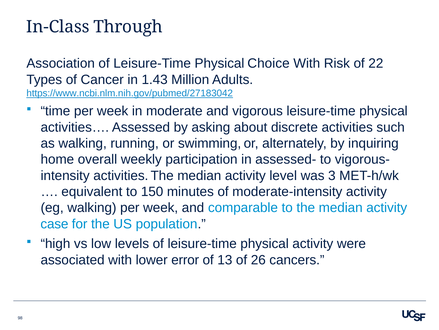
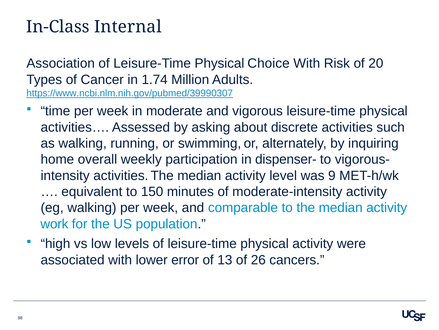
Through: Through -> Internal (128, 27)
22: 22 -> 20 (376, 63)
1.43: 1.43 -> 1.74 (155, 79)
https://www.ncbi.nlm.nih.gov/pubmed/27183042: https://www.ncbi.nlm.nih.gov/pubmed/27183042 -> https://www.ncbi.nlm.nih.gov/pubmed/39990307 (130, 93)
assessed-: assessed- -> dispenser- (286, 159)
3: 3 -> 9 (332, 175)
case: case -> work (54, 223)
